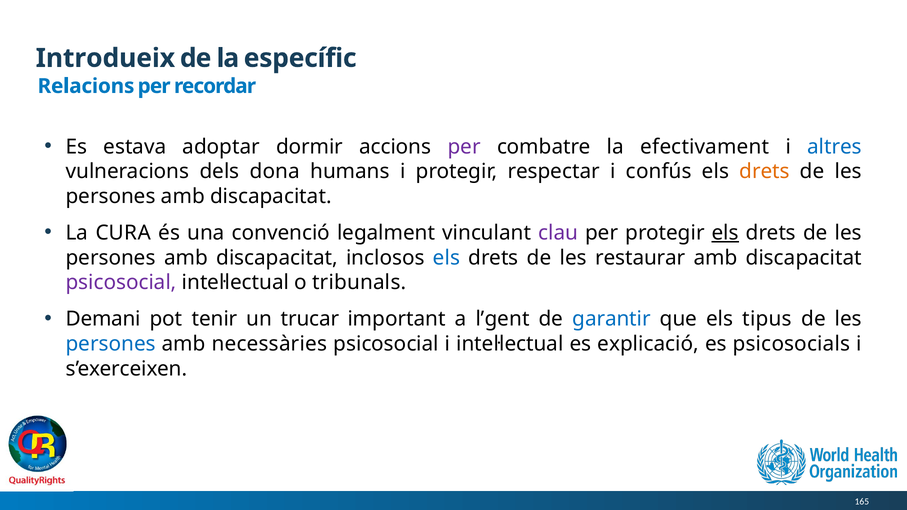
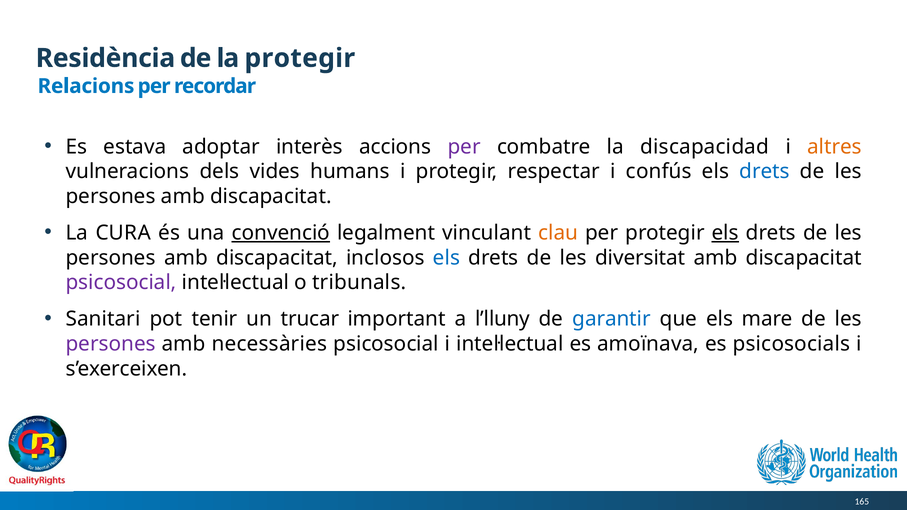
Introdueix: Introdueix -> Residència (105, 58)
la específic: específic -> protegir (300, 58)
dormir: dormir -> interès (310, 147)
efectivament: efectivament -> discapacidad (705, 147)
altres colour: blue -> orange (835, 147)
dona: dona -> vides (275, 172)
drets colour: orange -> blue (764, 172)
convenció underline: none -> present (281, 233)
clau colour: purple -> orange (558, 233)
restaurar: restaurar -> diversitat (640, 258)
Demani: Demani -> Sanitari (103, 319)
l’gent: l’gent -> l’lluny (503, 319)
tipus: tipus -> mare (767, 319)
persones colour: blue -> purple (111, 344)
explicació: explicació -> amoïnava (648, 344)
